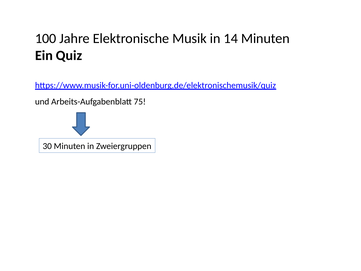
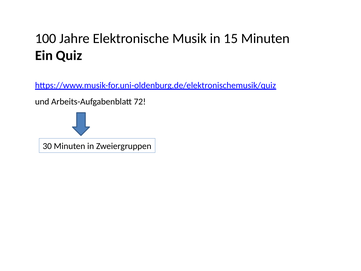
14: 14 -> 15 (231, 39)
75: 75 -> 72 (140, 102)
